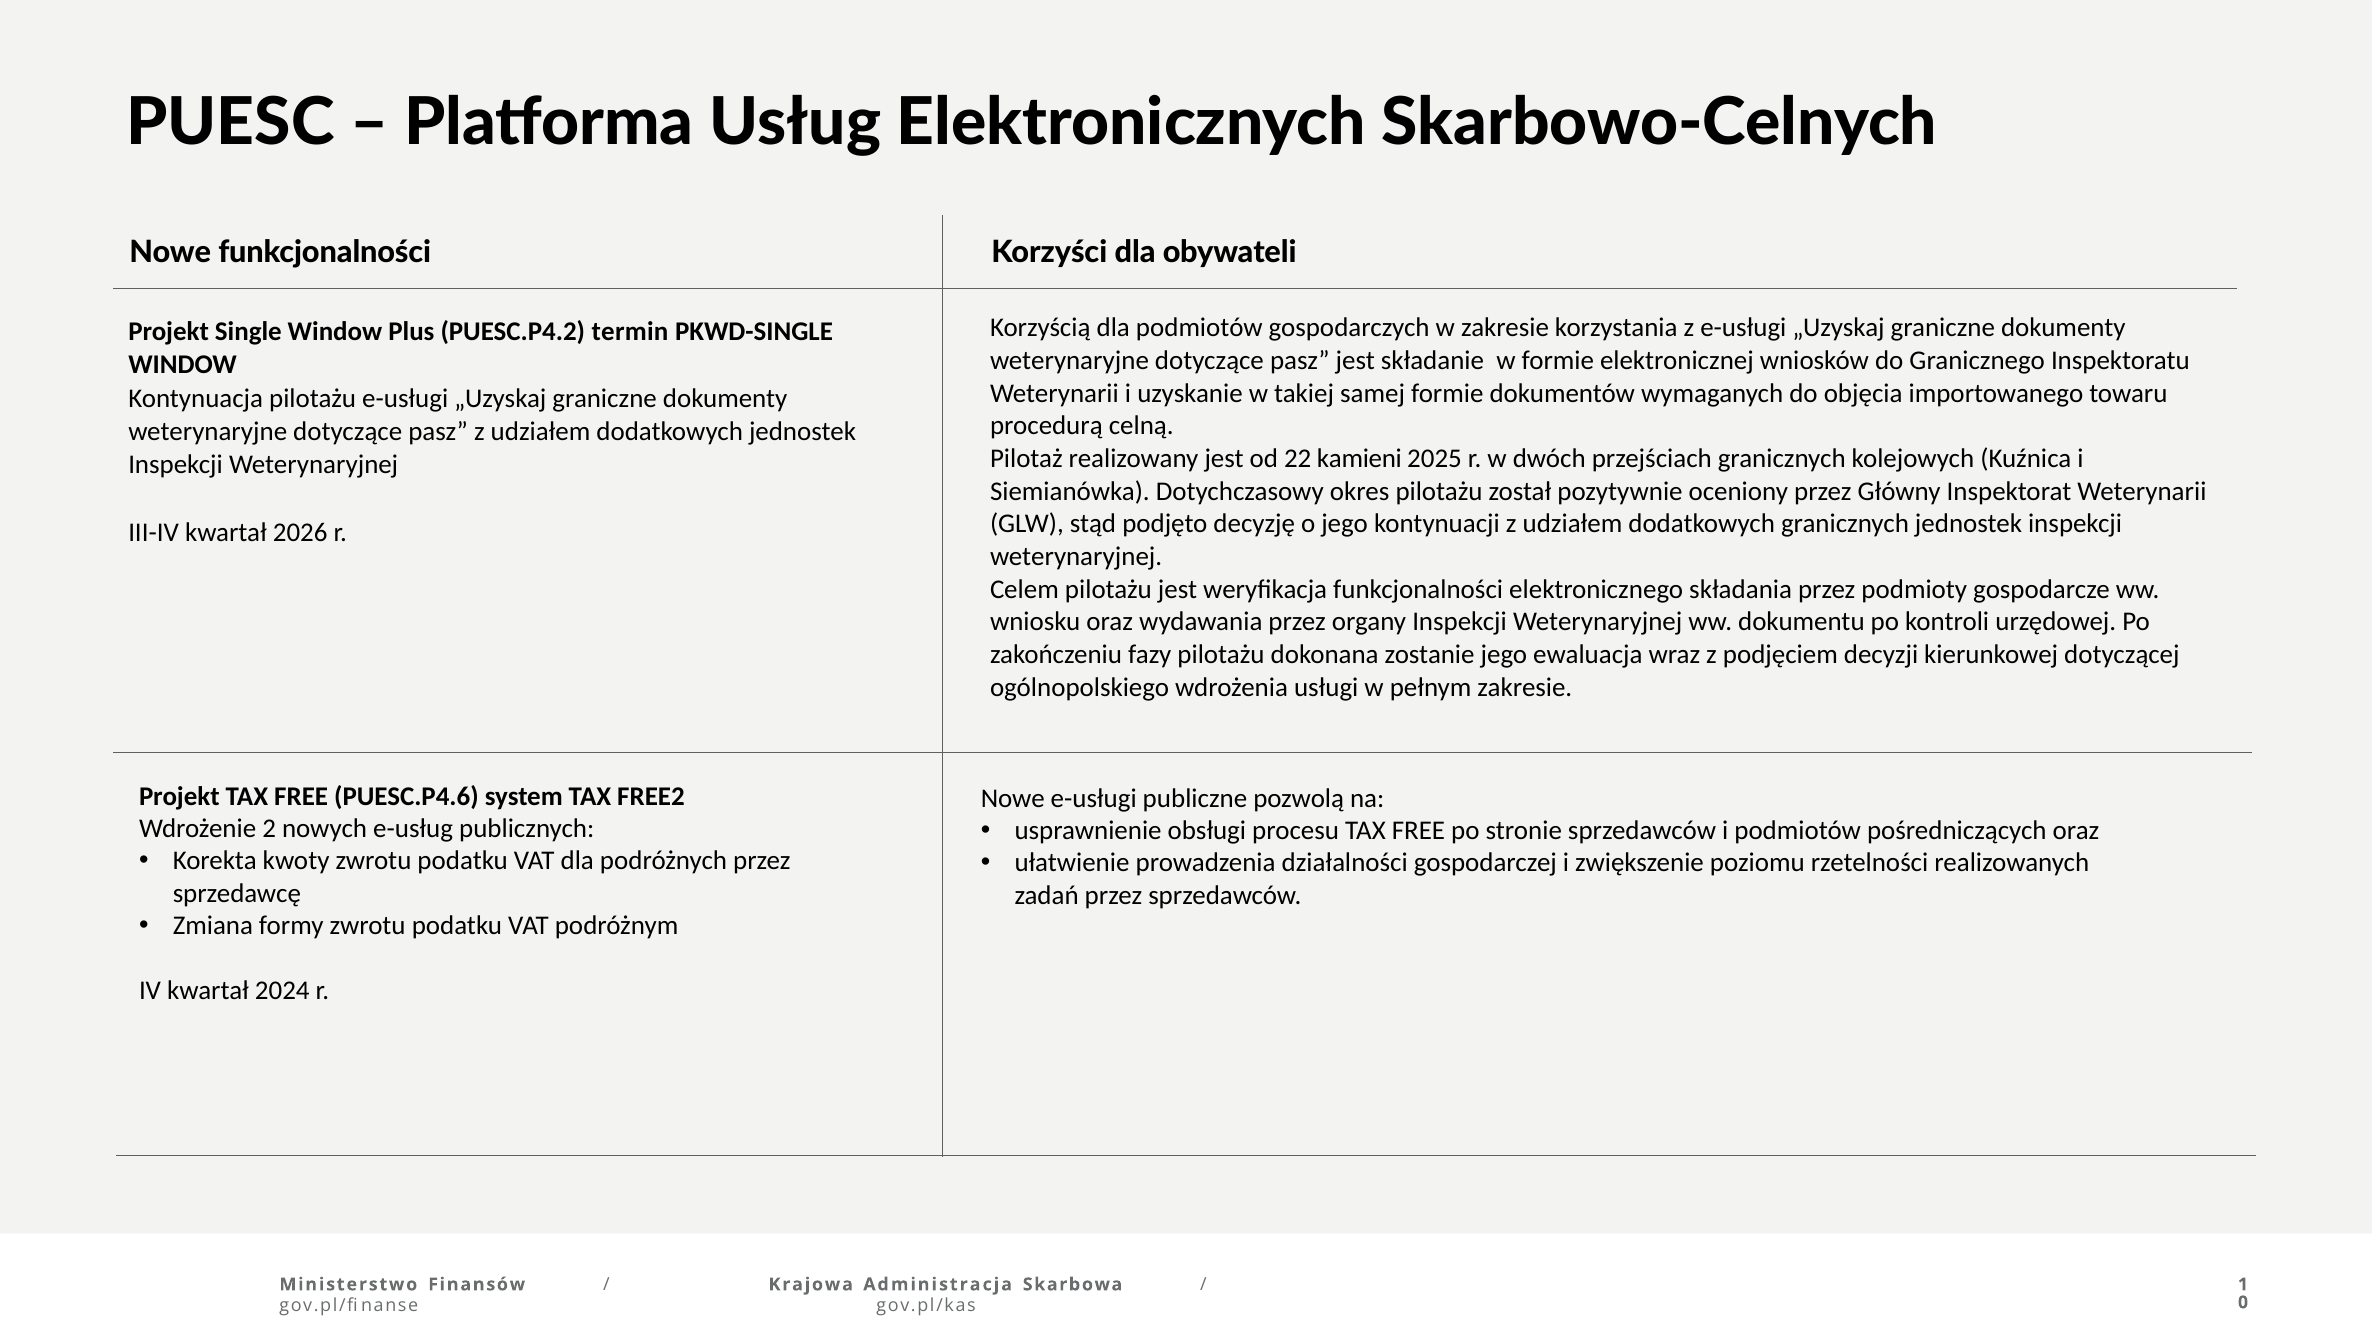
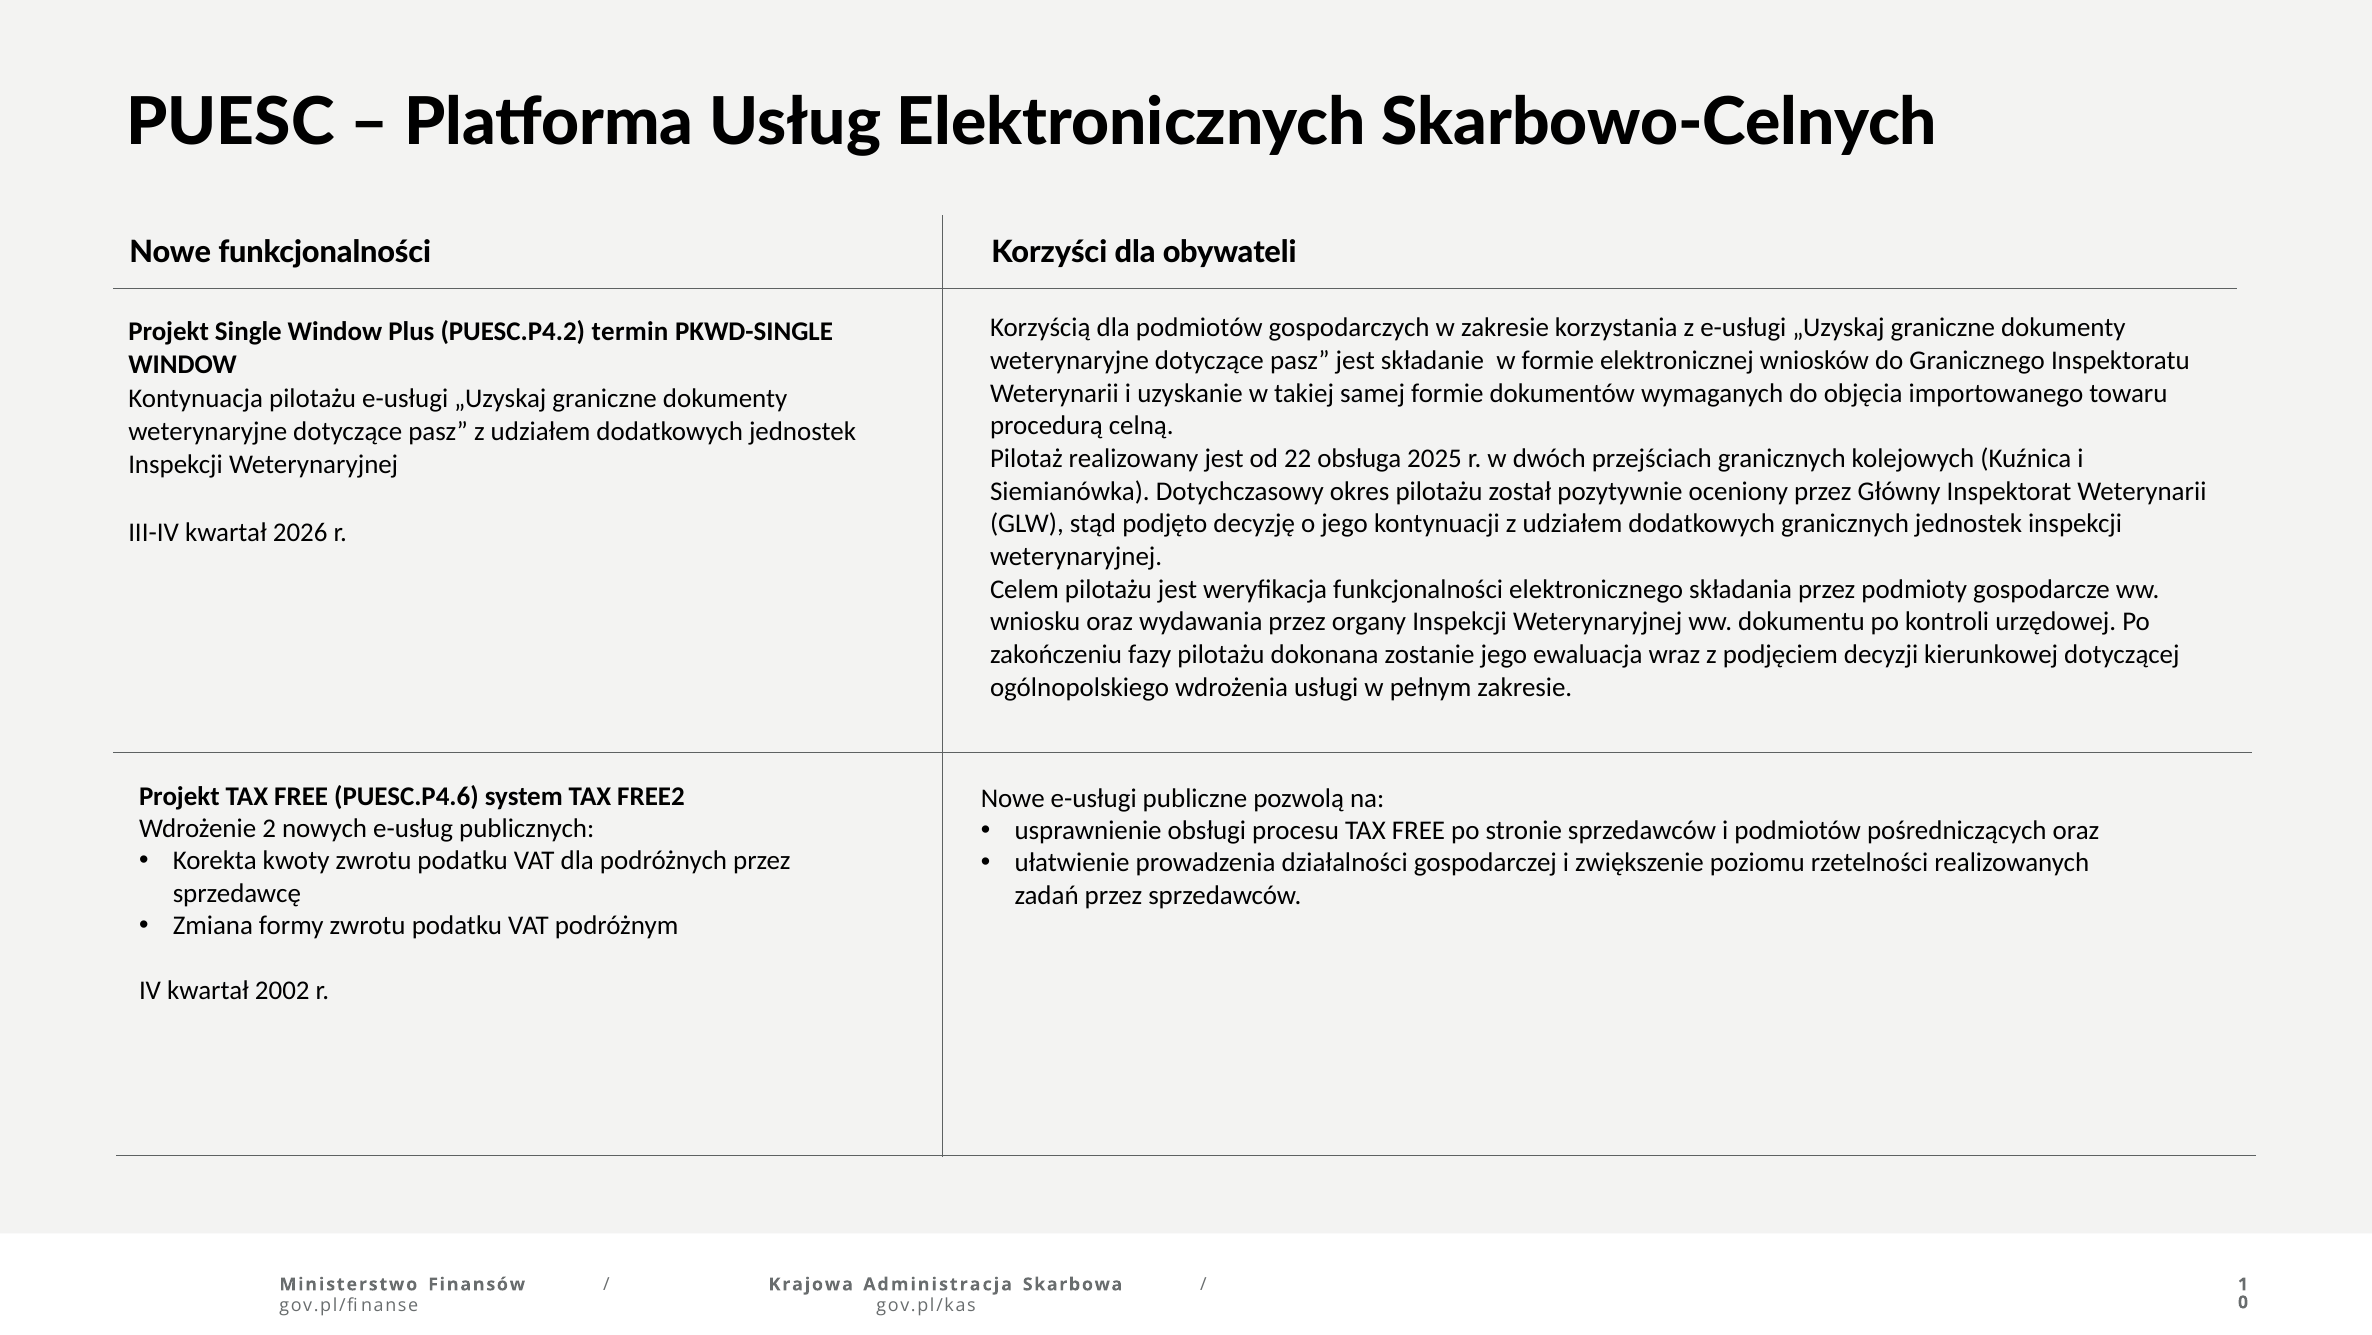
kamieni: kamieni -> obsługa (1359, 458)
2024: 2024 -> 2002 (282, 990)
